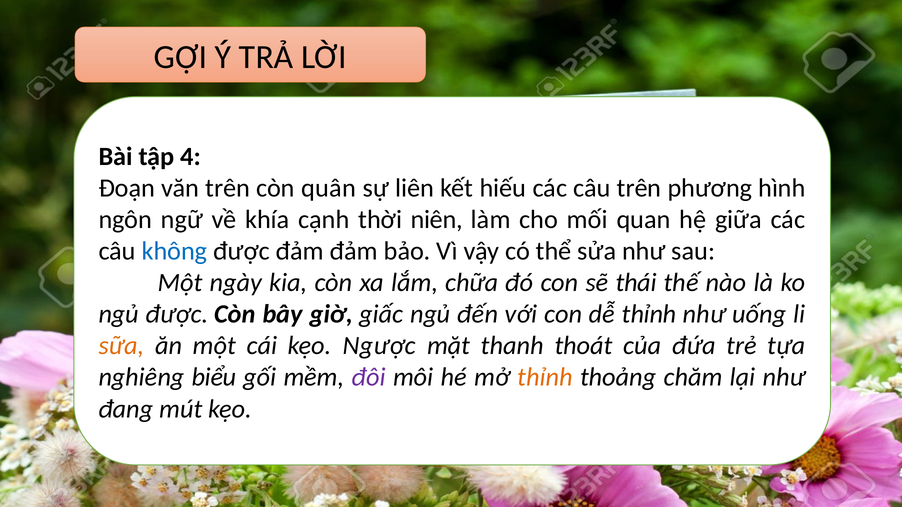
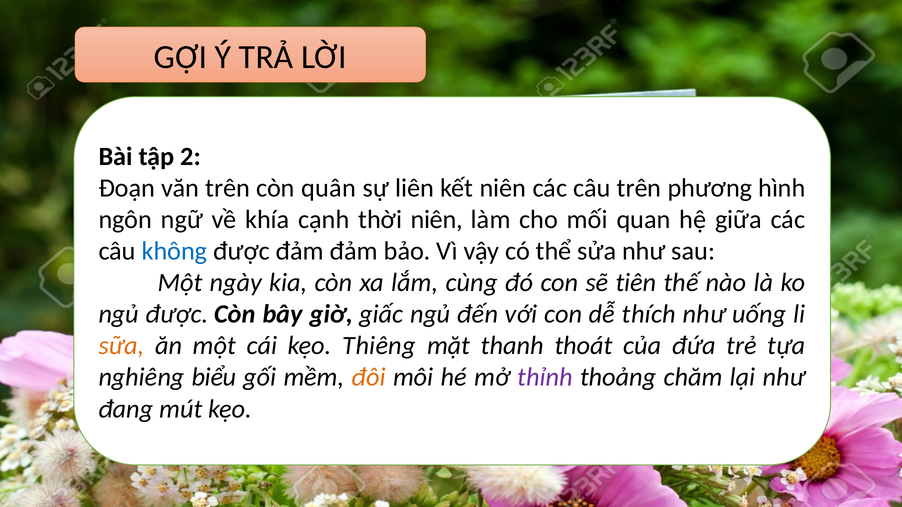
4: 4 -> 2 (191, 156)
kết hiếu: hiếu -> niên (503, 188)
chữa: chữa -> cùng (472, 283)
thái: thái -> tiên (636, 283)
dễ thỉnh: thỉnh -> thích (649, 314)
Ngược: Ngược -> Thiêng (379, 346)
đôi colour: purple -> orange (369, 378)
thỉnh colour: orange -> purple (545, 378)
